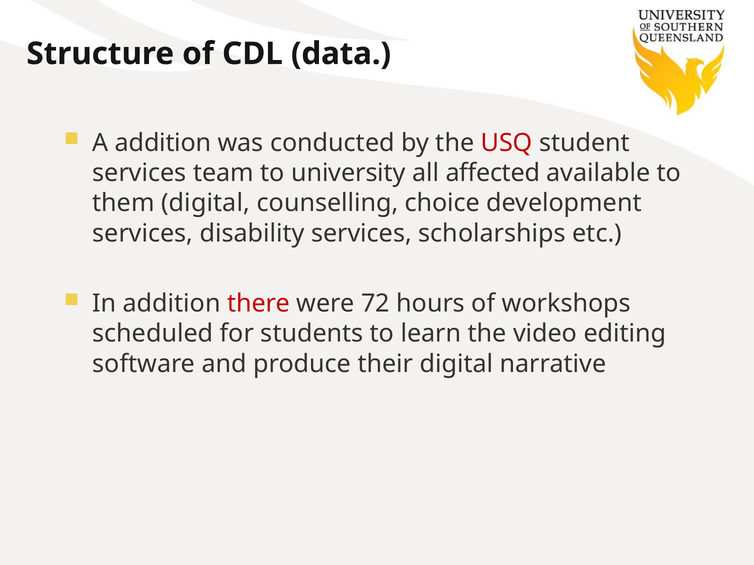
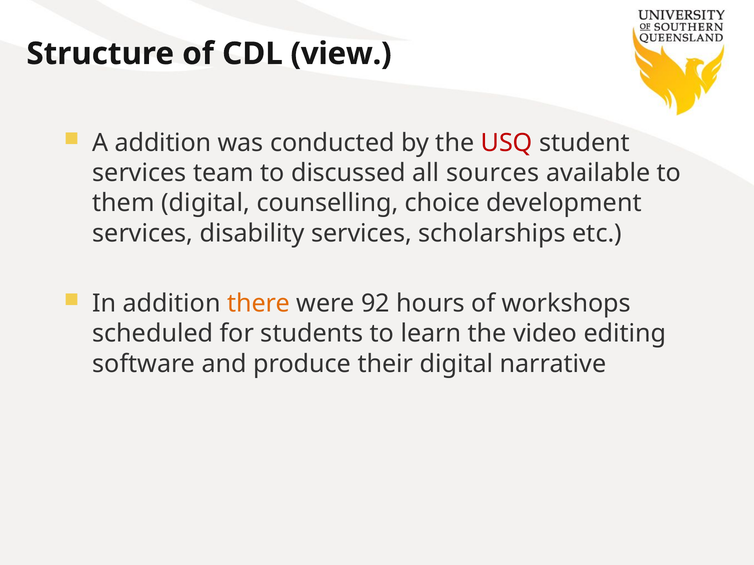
data: data -> view (341, 54)
university: university -> discussed (348, 173)
affected: affected -> sources (493, 173)
there colour: red -> orange (259, 304)
72: 72 -> 92 (375, 304)
